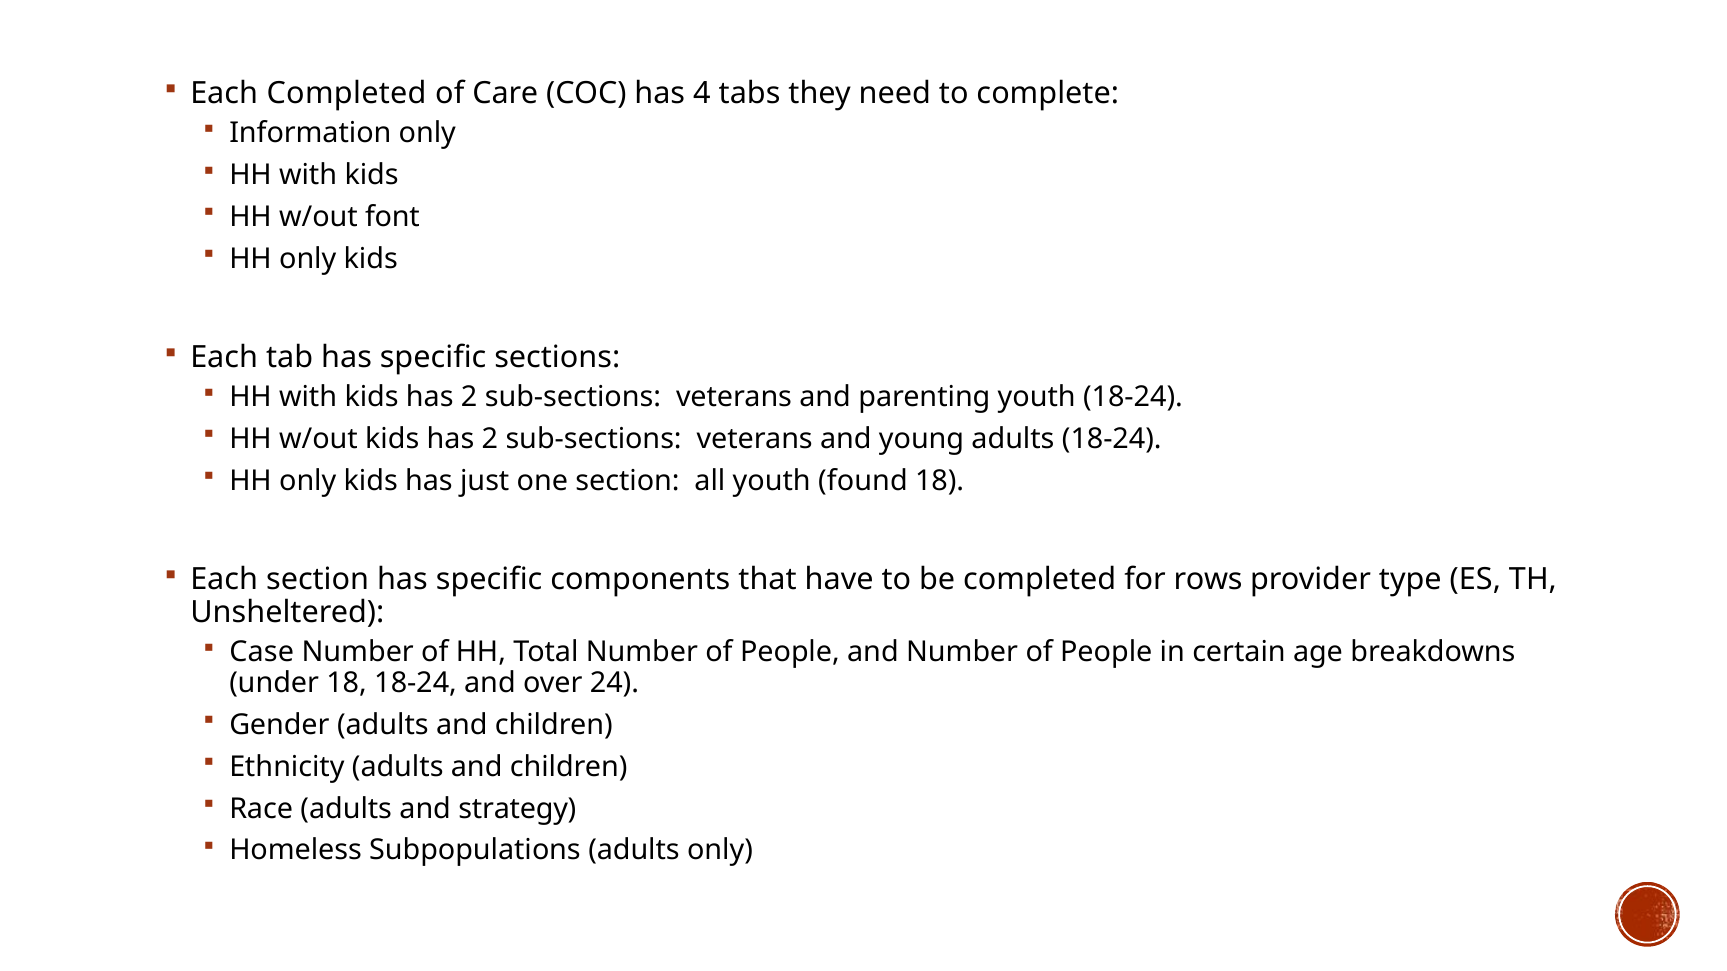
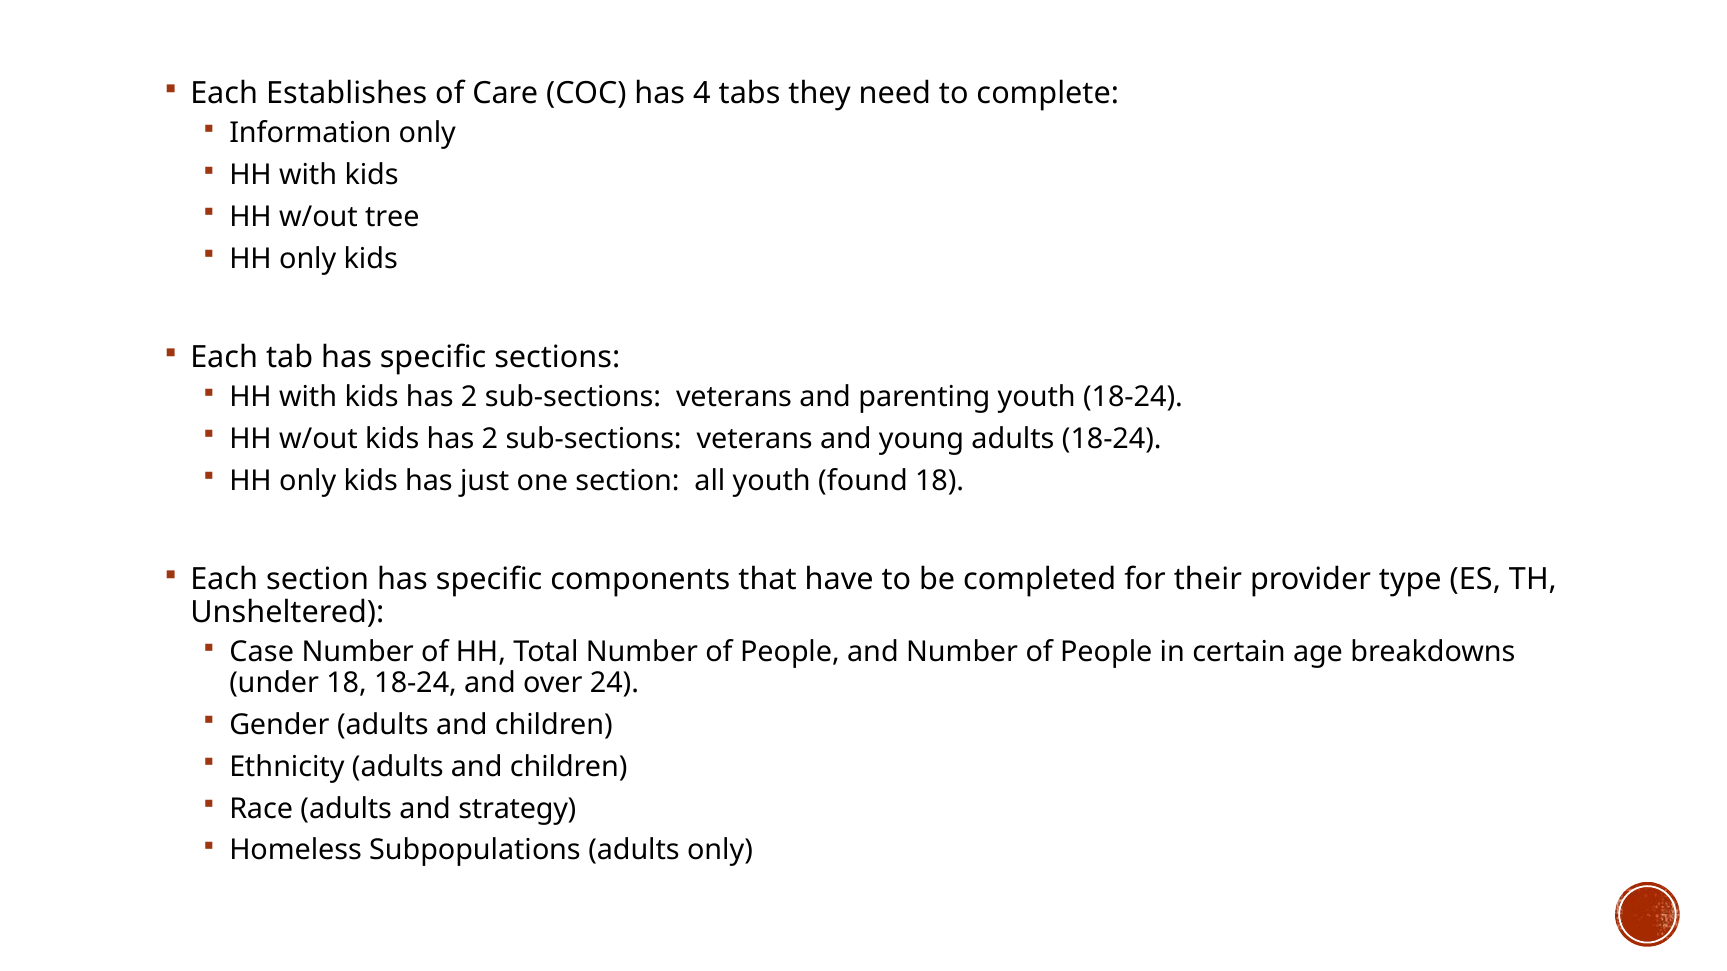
Each Completed: Completed -> Establishes (347, 94)
font: font -> tree (392, 217)
rows: rows -> their (1208, 580)
